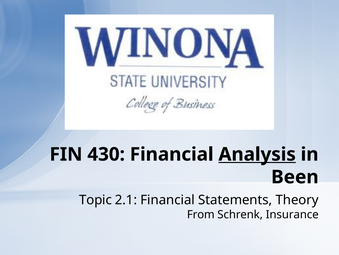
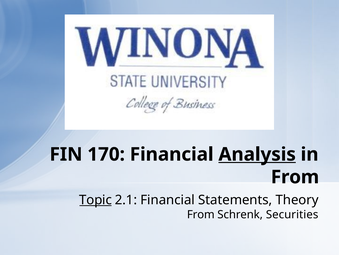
430: 430 -> 170 (106, 154)
Been: Been -> From (295, 177)
Topic underline: none -> present (96, 199)
Insurance: Insurance -> Securities (292, 214)
